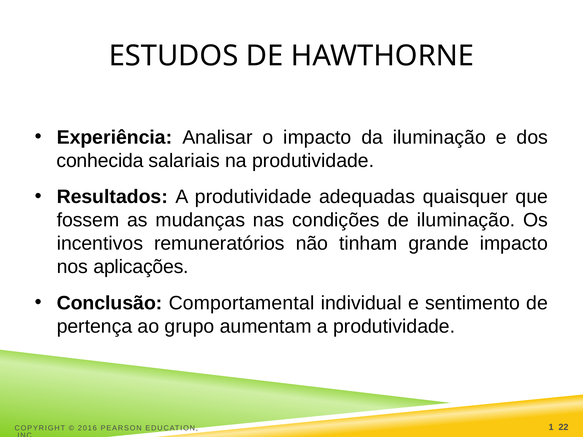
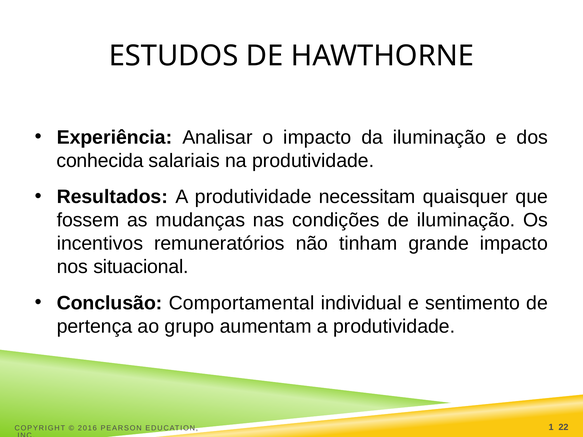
adequadas: adequadas -> necessitam (367, 197)
aplicações: aplicações -> situacional (141, 267)
